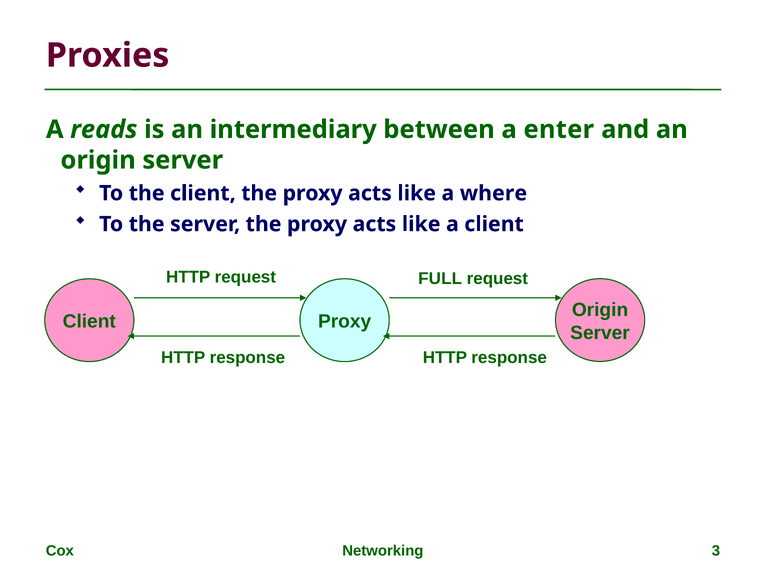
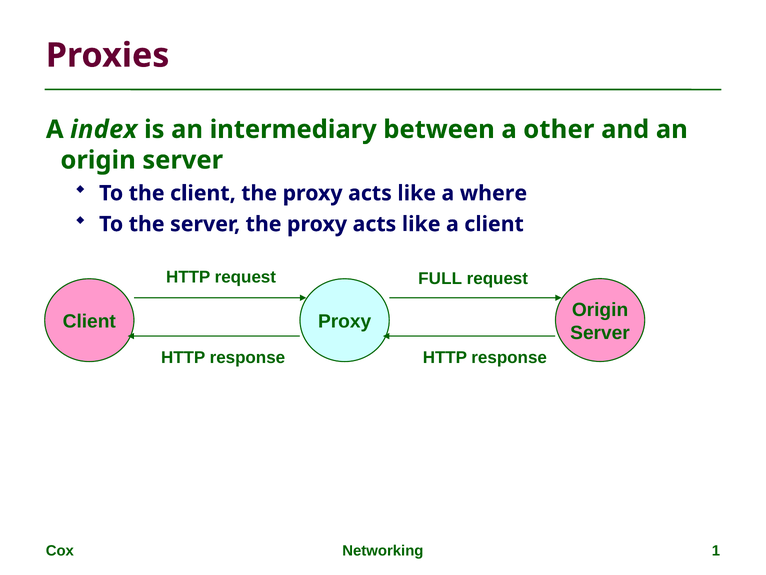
reads: reads -> index (104, 129)
enter: enter -> other (559, 129)
3: 3 -> 1 (716, 550)
